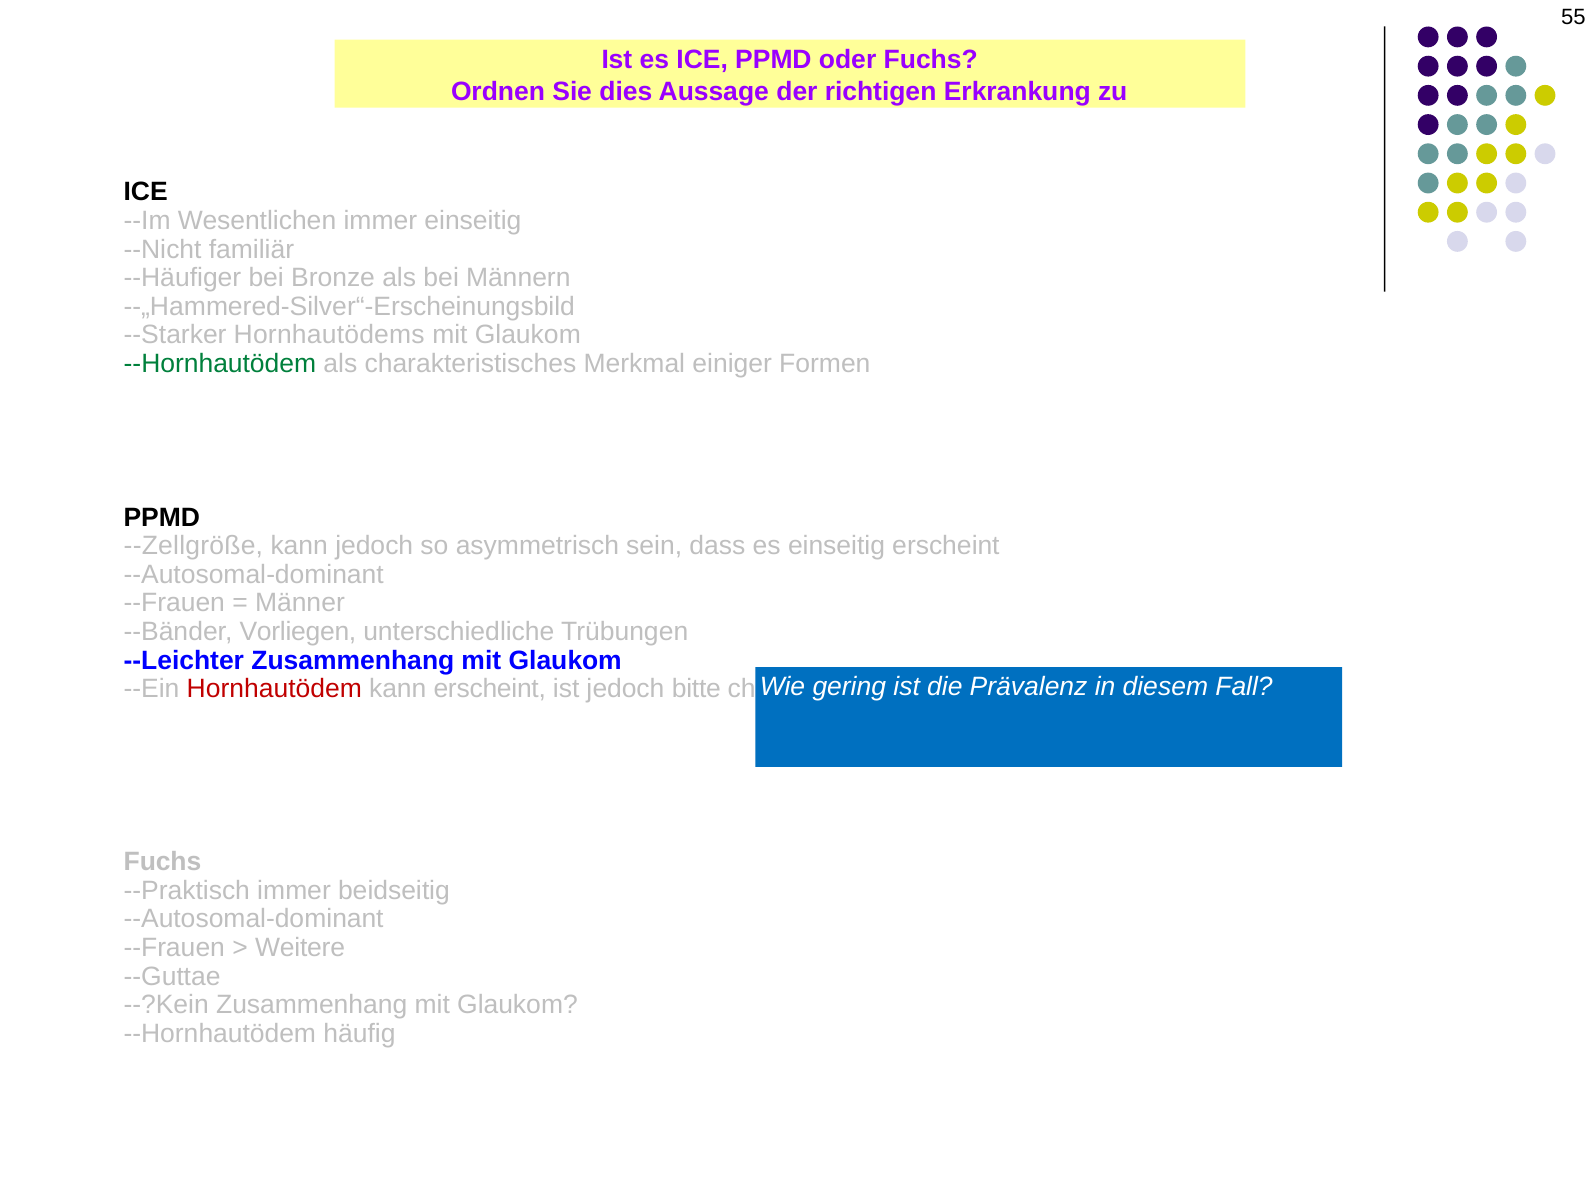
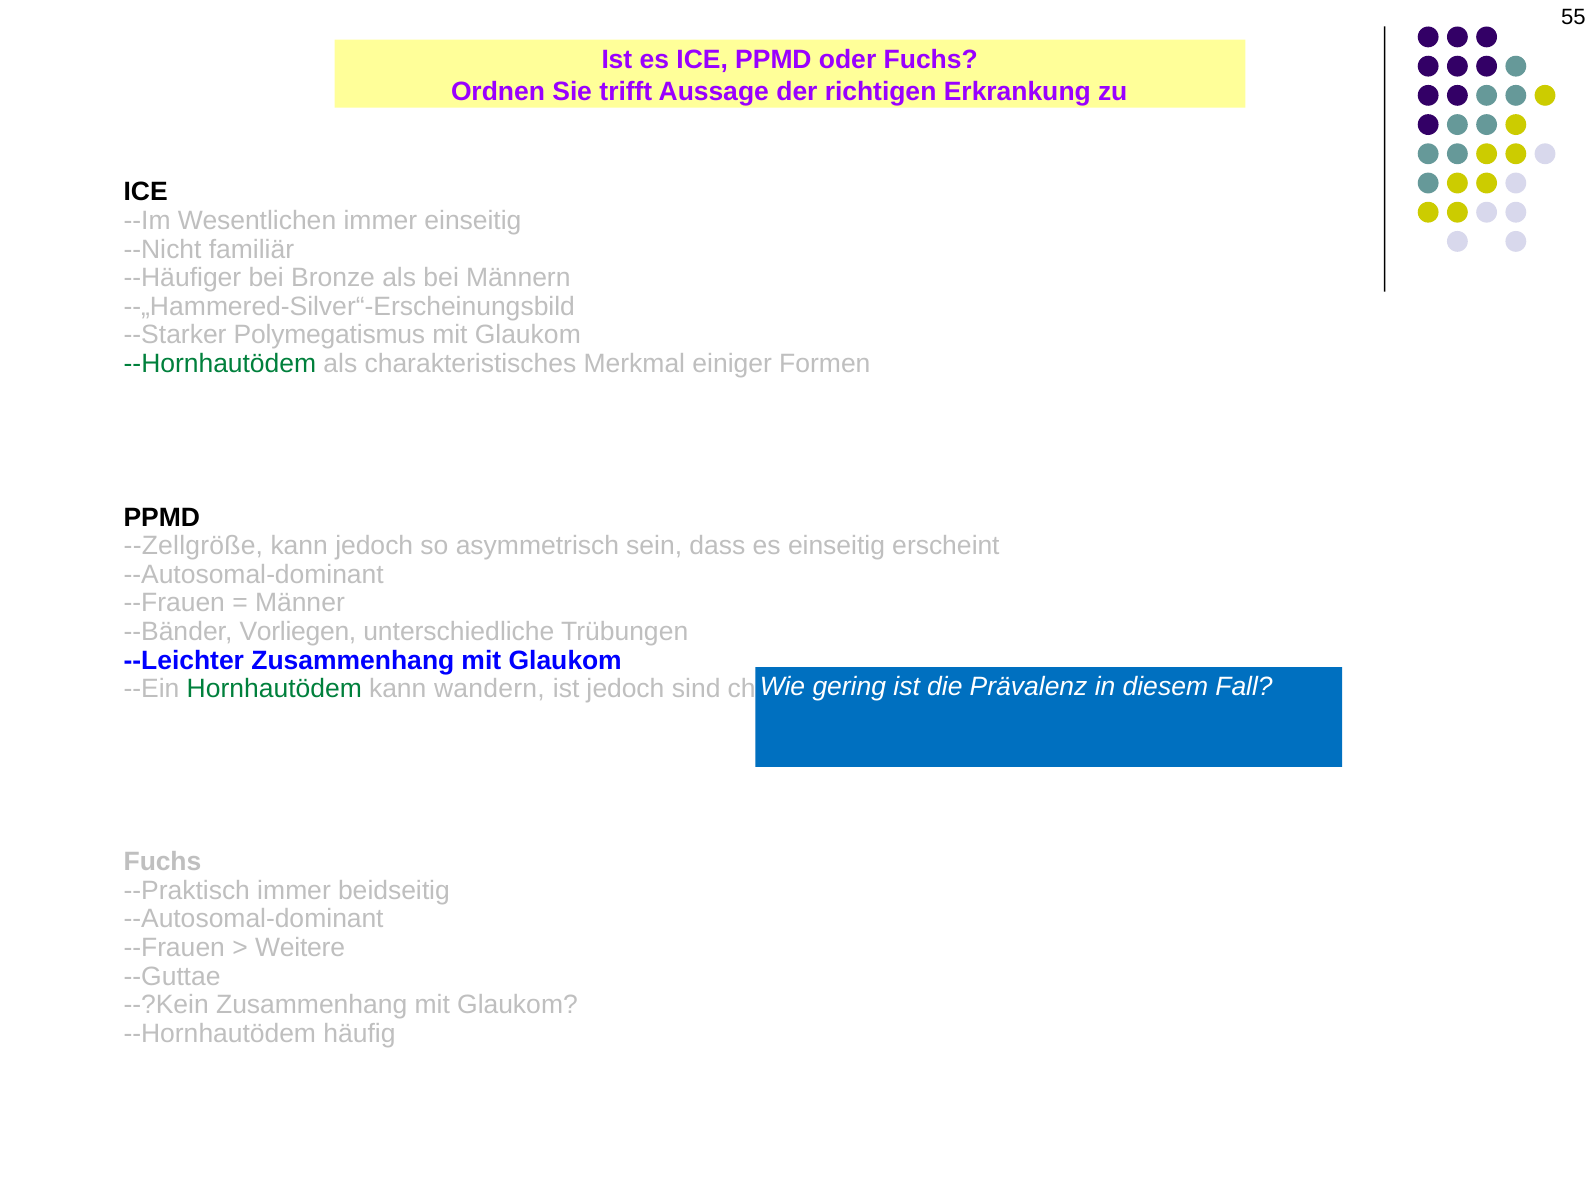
dies: dies -> trifft (626, 91)
Hornhautödems: Hornhautödems -> Polymegatismus (329, 335)
Hornhautödem colour: red -> green (274, 689)
kann erscheint: erscheint -> wandern (489, 689)
bitte: bitte -> sind (696, 689)
